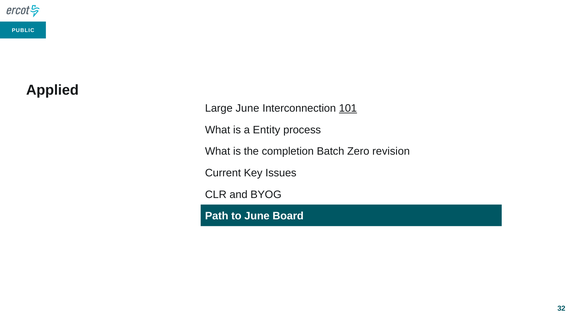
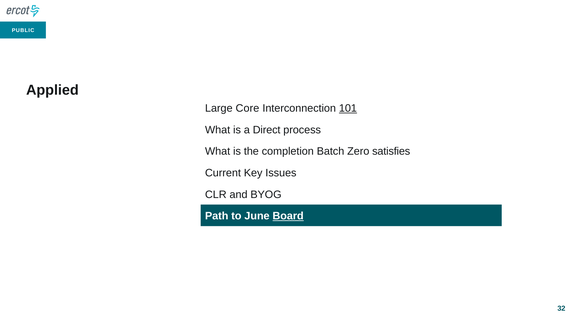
June: June -> Core (247, 108)
Entity: Entity -> Direct (267, 130)
revision: revision -> satisfies (391, 151)
Board underline: none -> present (288, 216)
